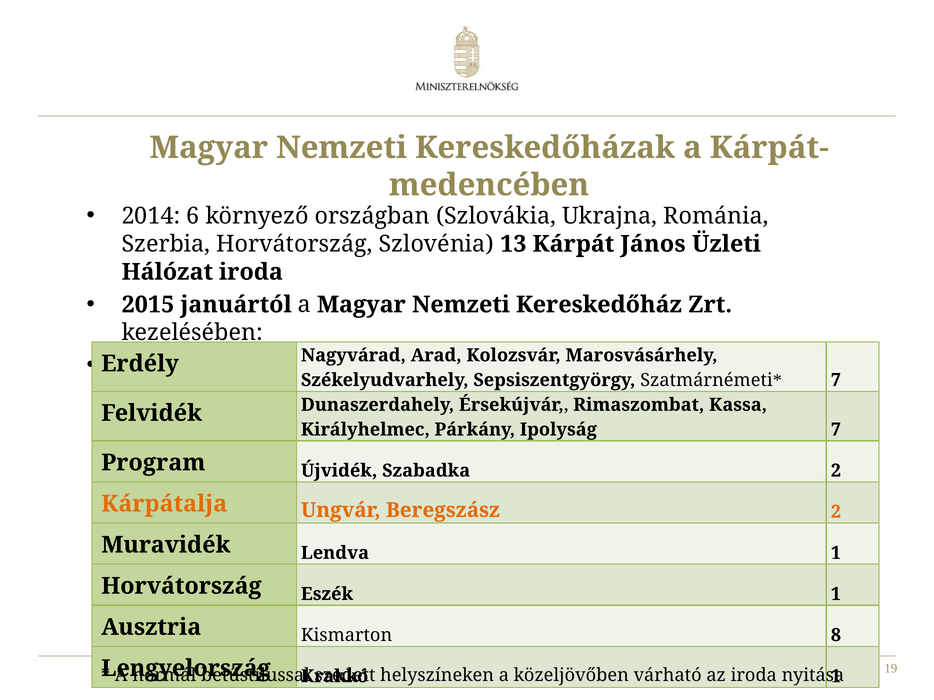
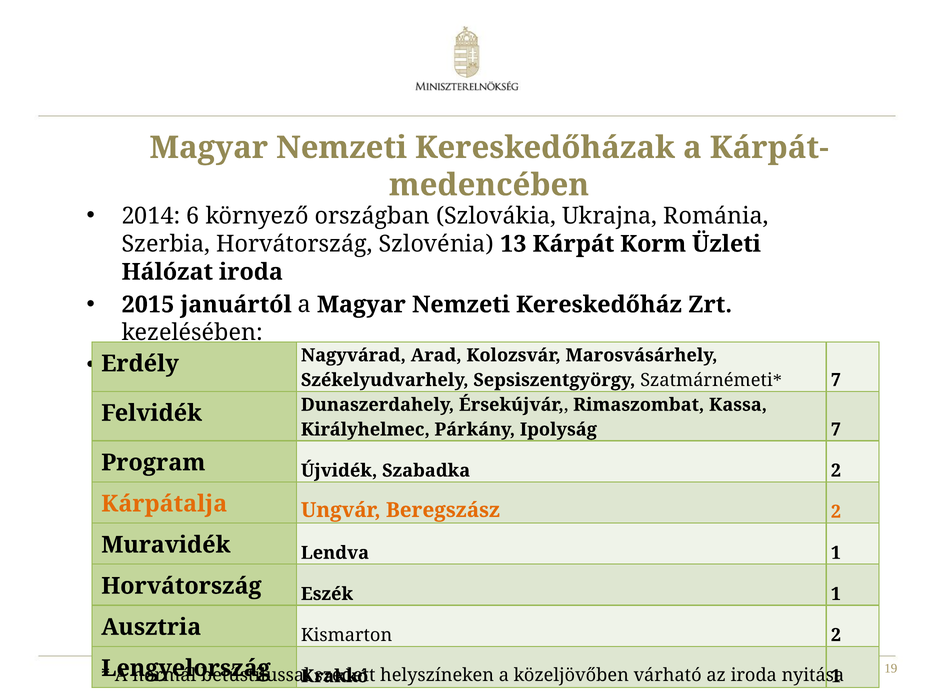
János: János -> Korm (653, 244)
Kismarton 8: 8 -> 2 (836, 636)
